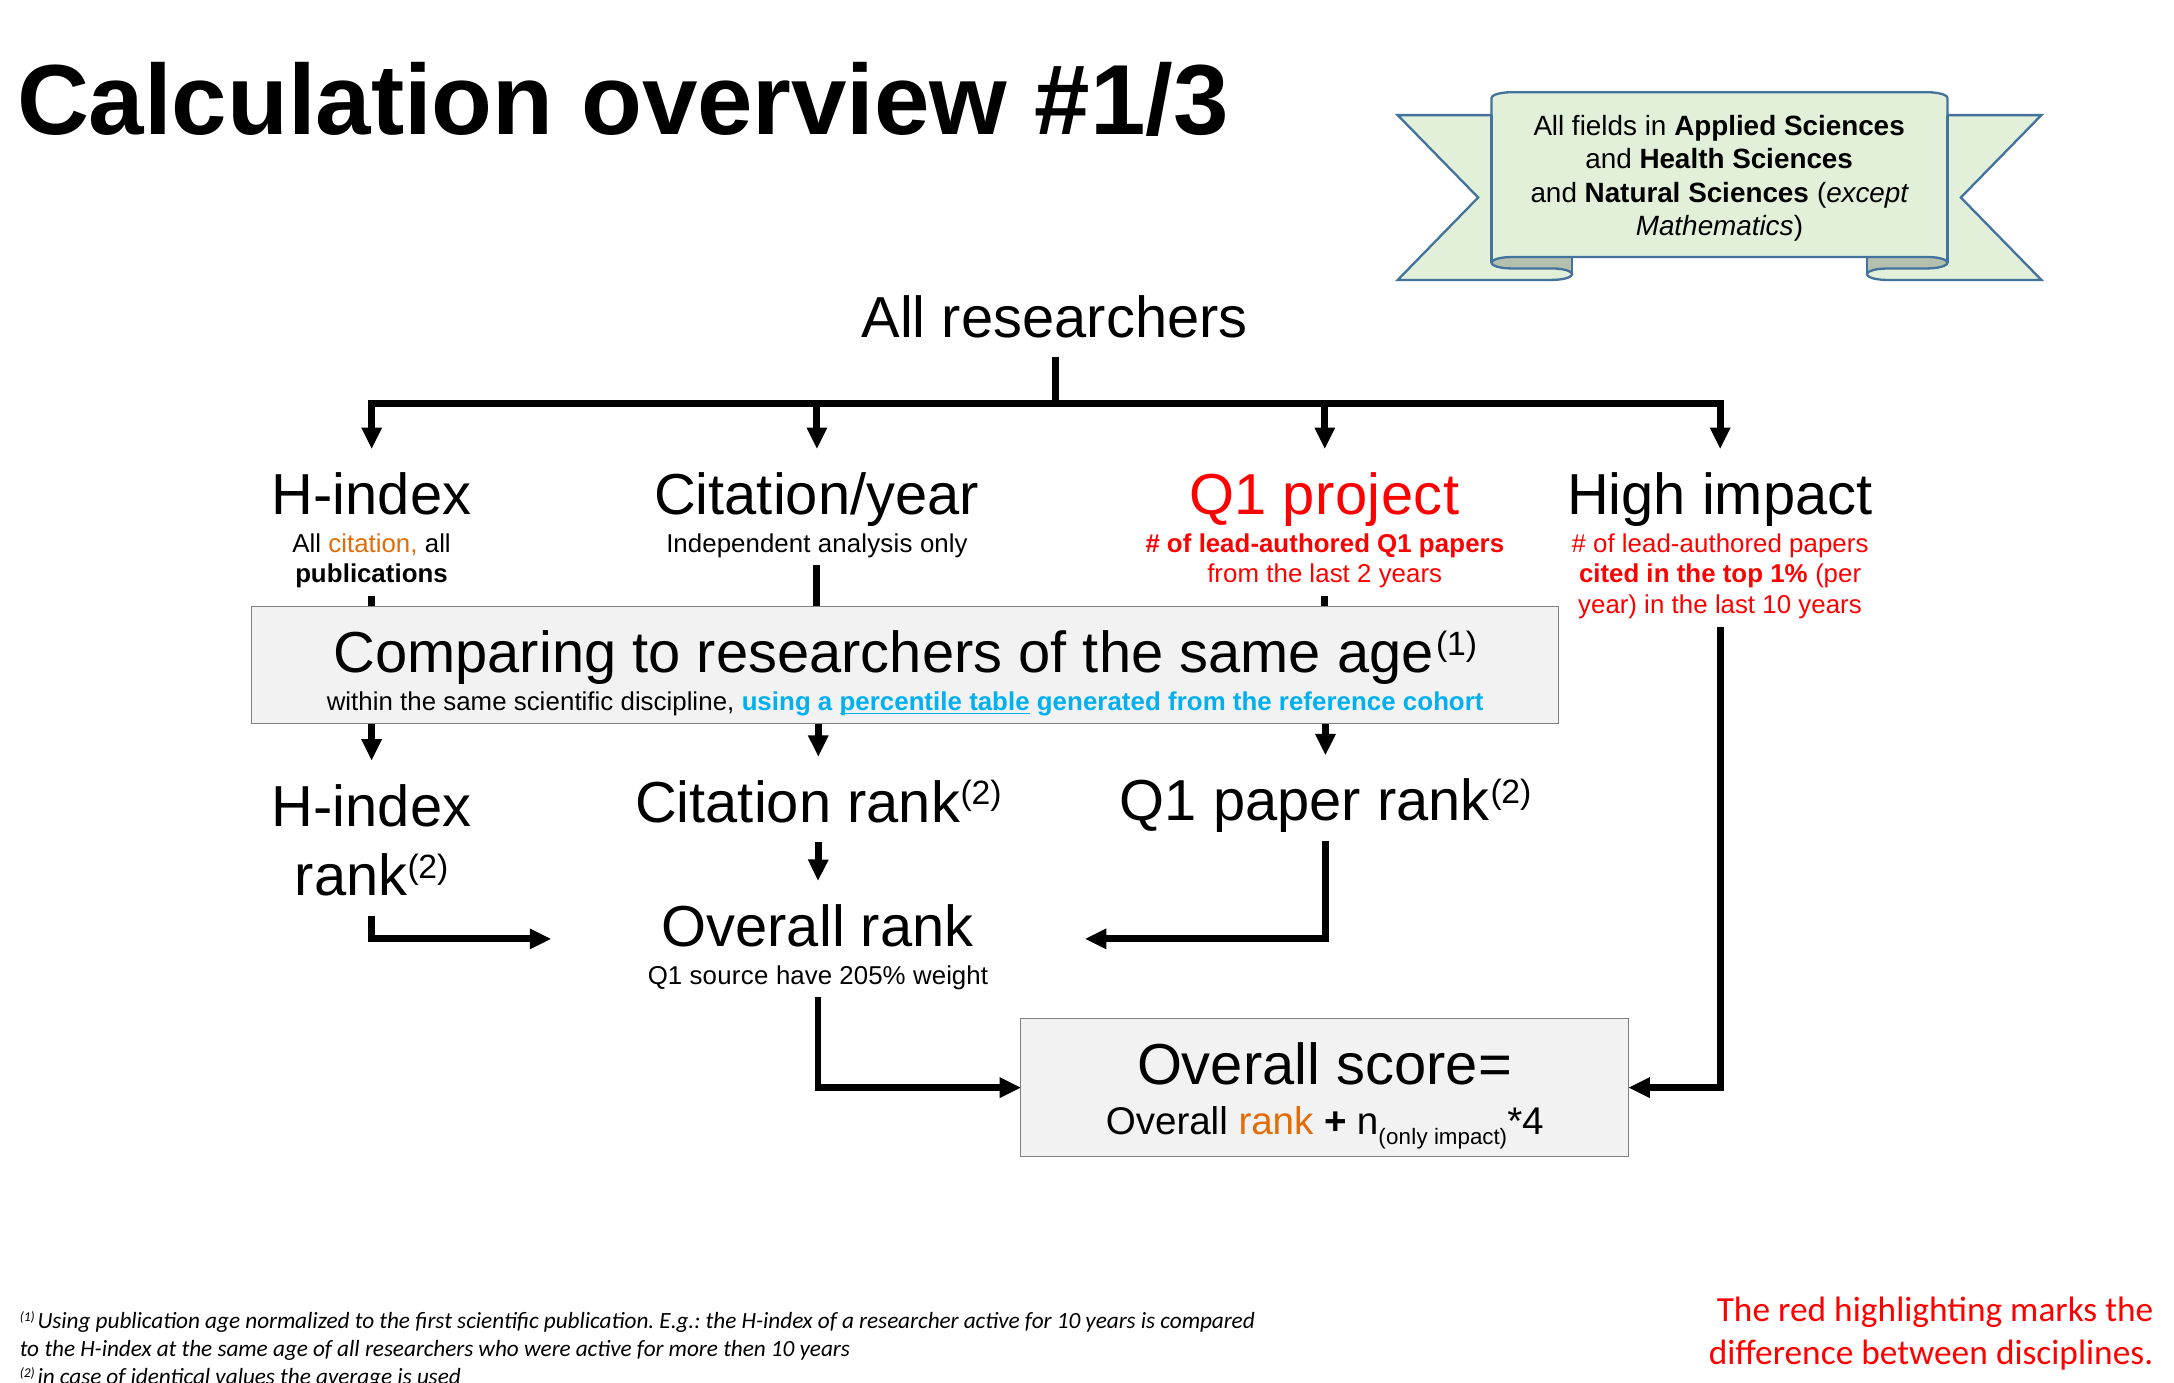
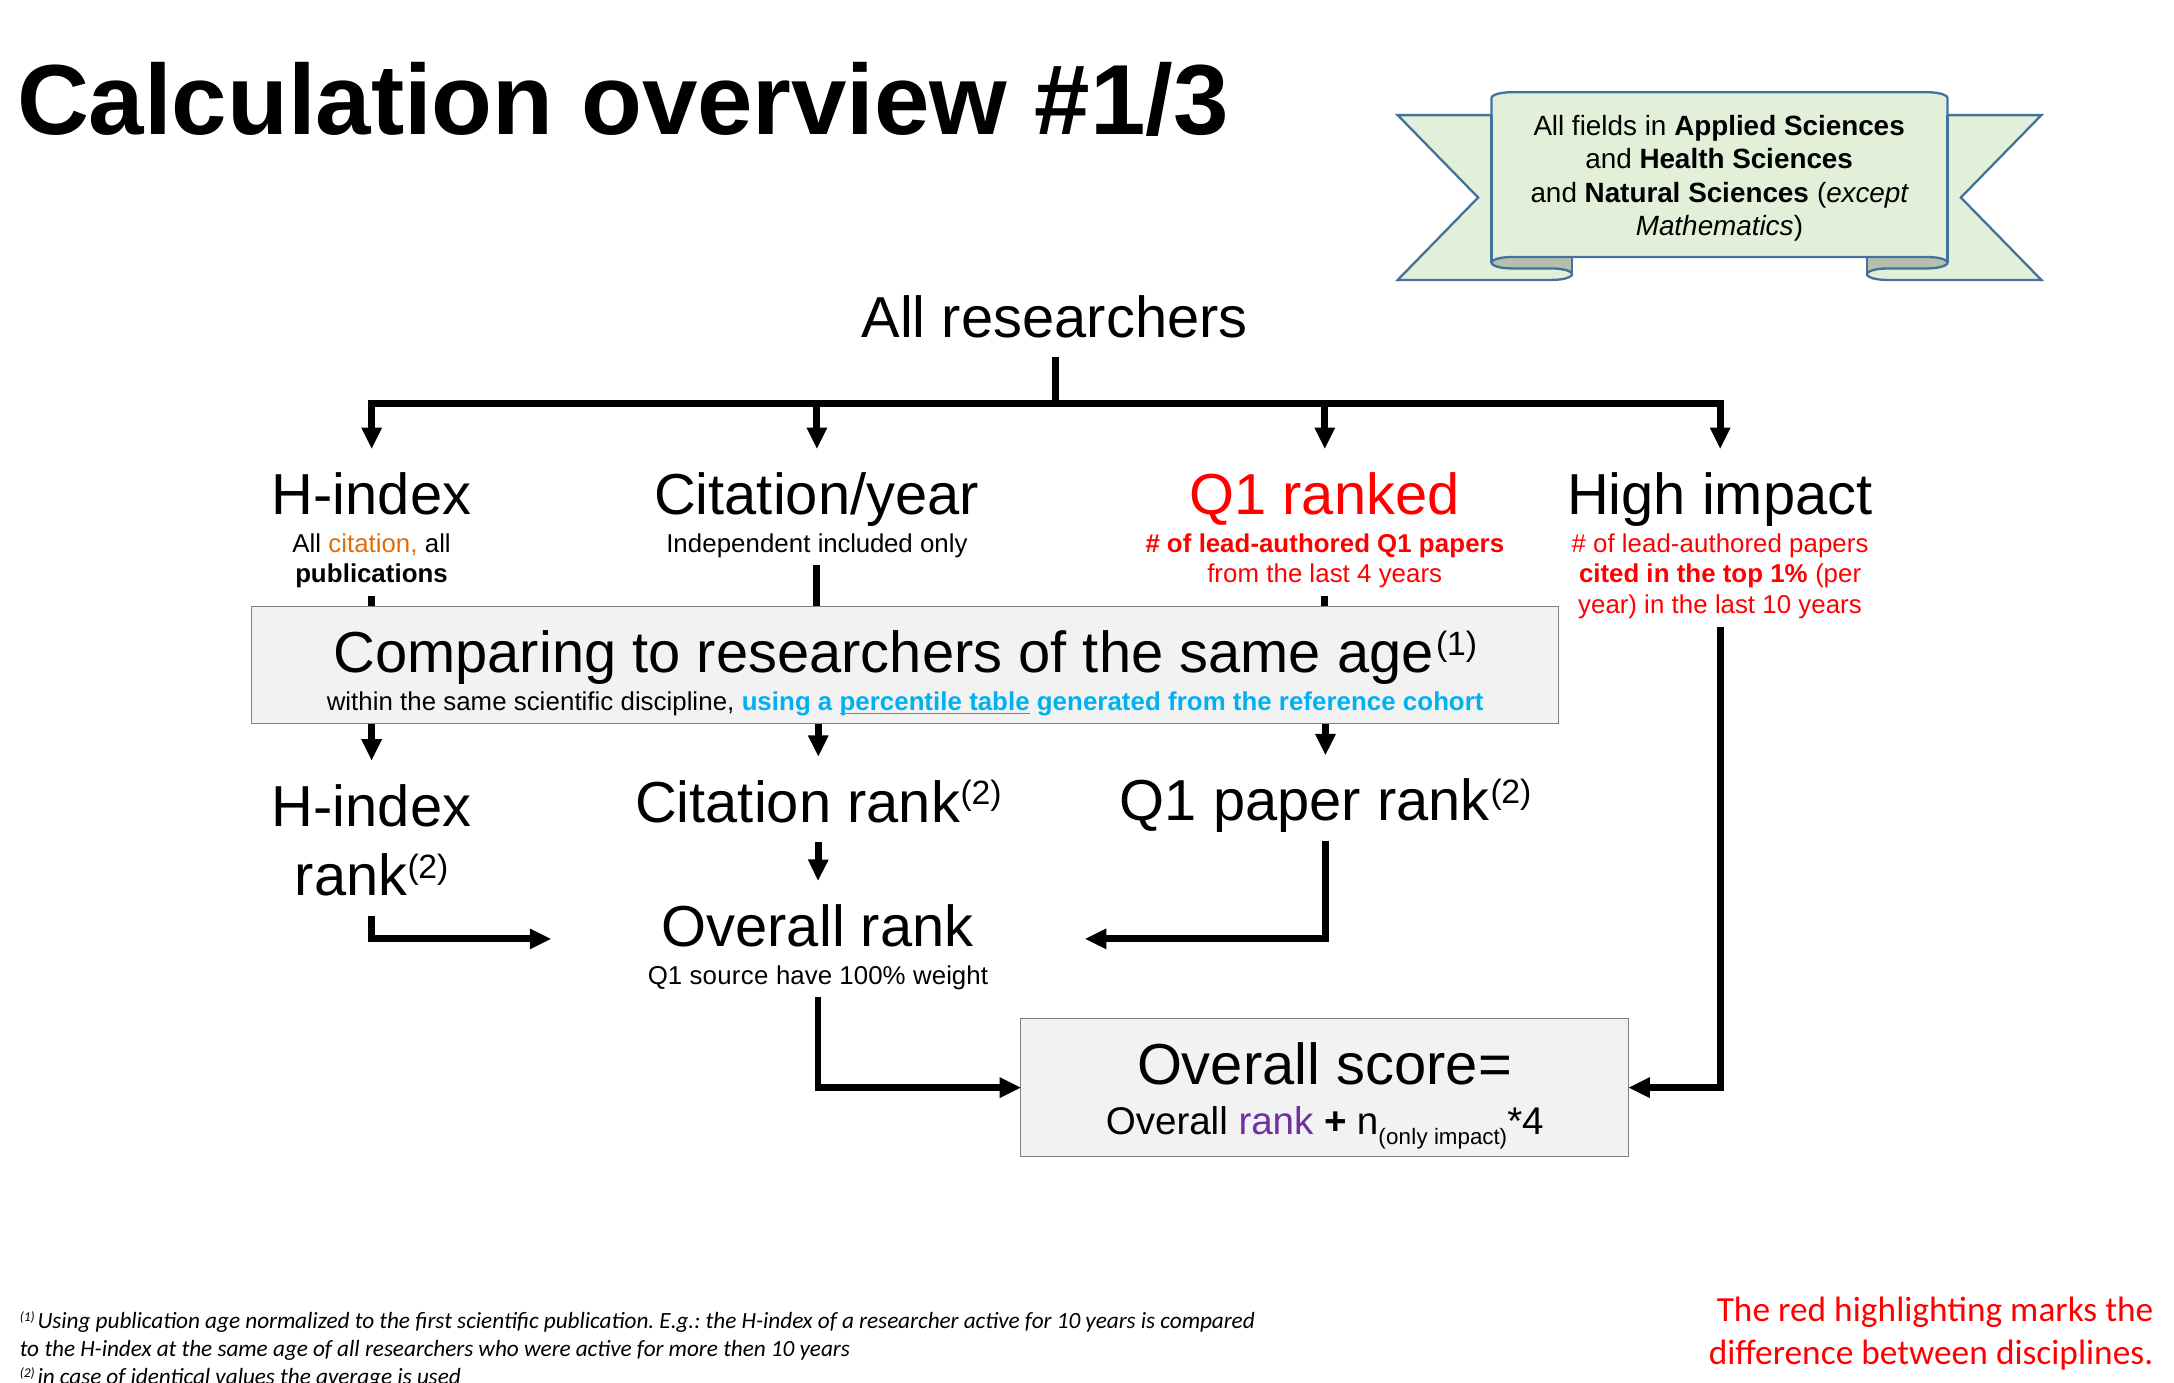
project: project -> ranked (1371, 496)
analysis: analysis -> included (865, 544)
last 2: 2 -> 4 (1364, 575)
205%: 205% -> 100% (873, 976)
rank colour: orange -> purple (1276, 1122)
